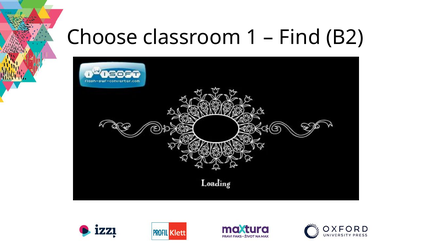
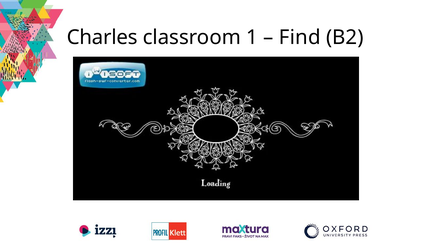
Choose: Choose -> Charles (102, 38)
